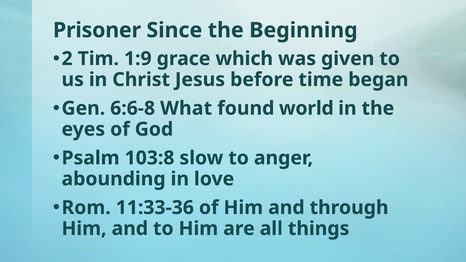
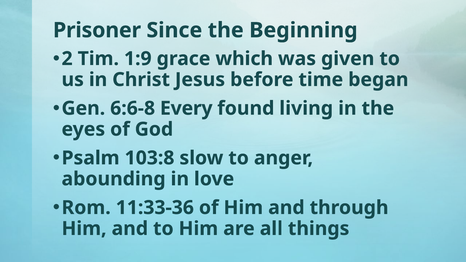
What: What -> Every (186, 108)
world: world -> living (306, 108)
